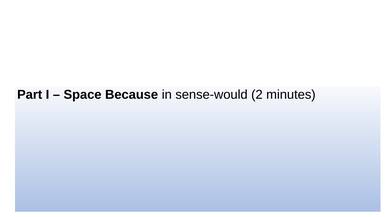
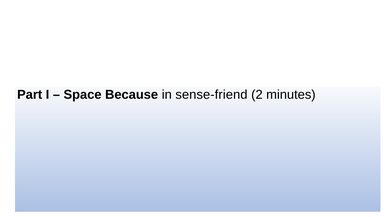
sense-would: sense-would -> sense-friend (211, 95)
